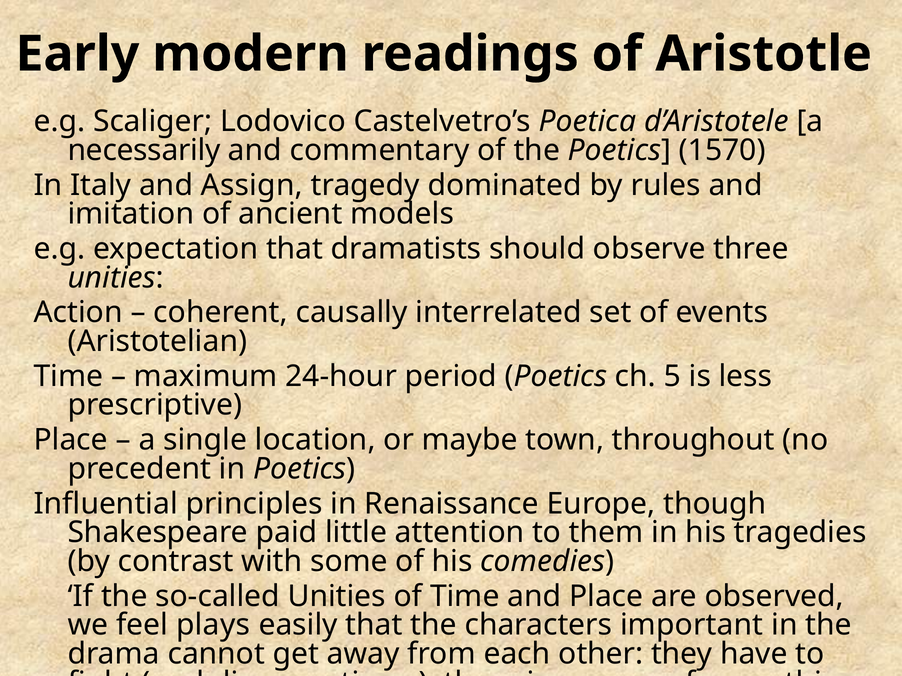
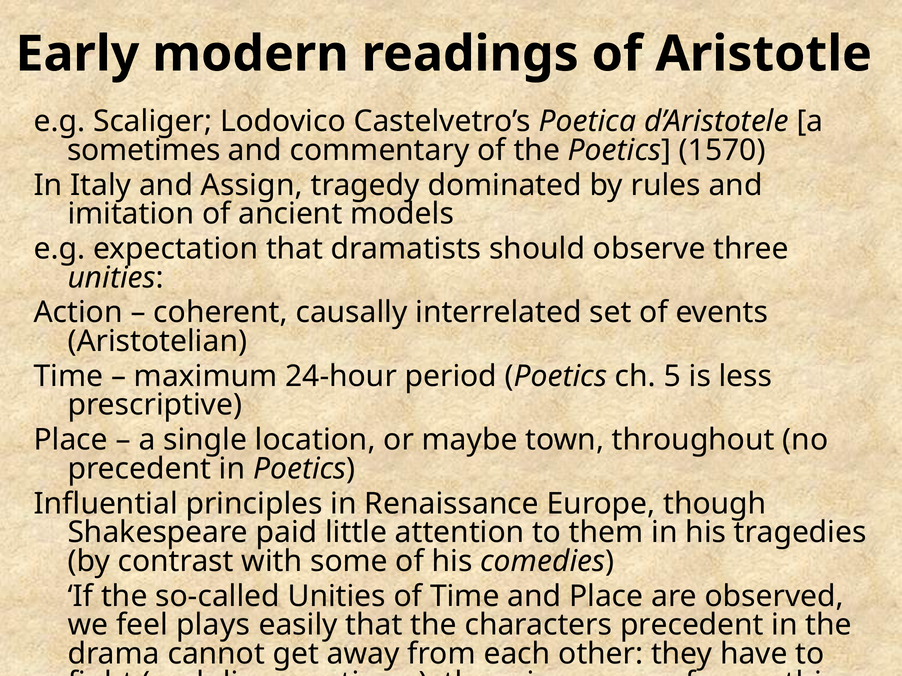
necessarily: necessarily -> sometimes (144, 150)
characters important: important -> precedent (692, 625)
